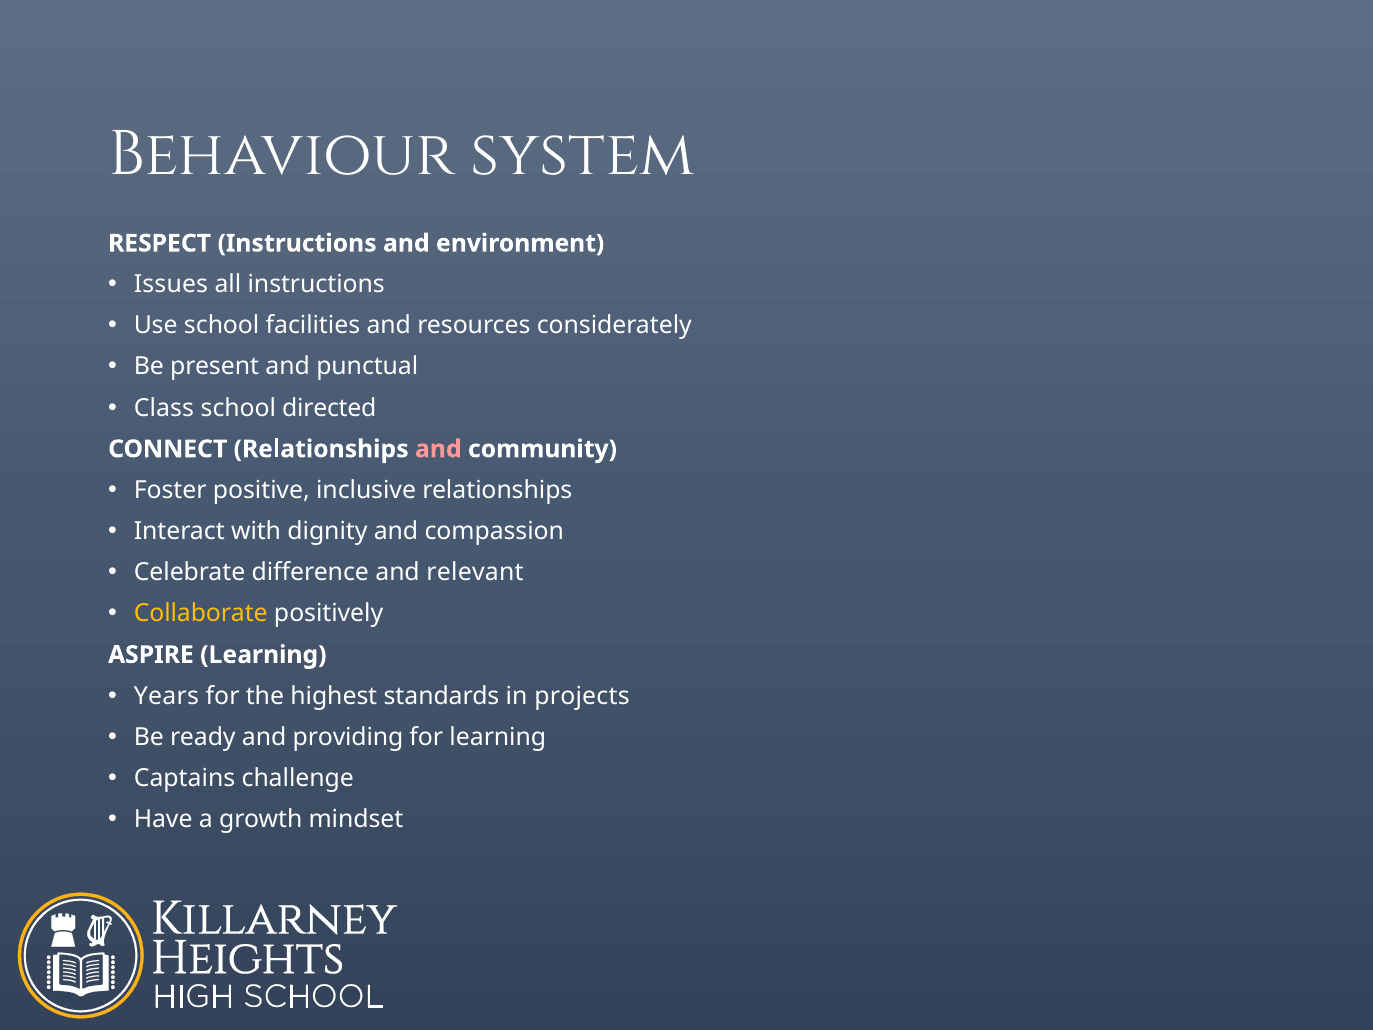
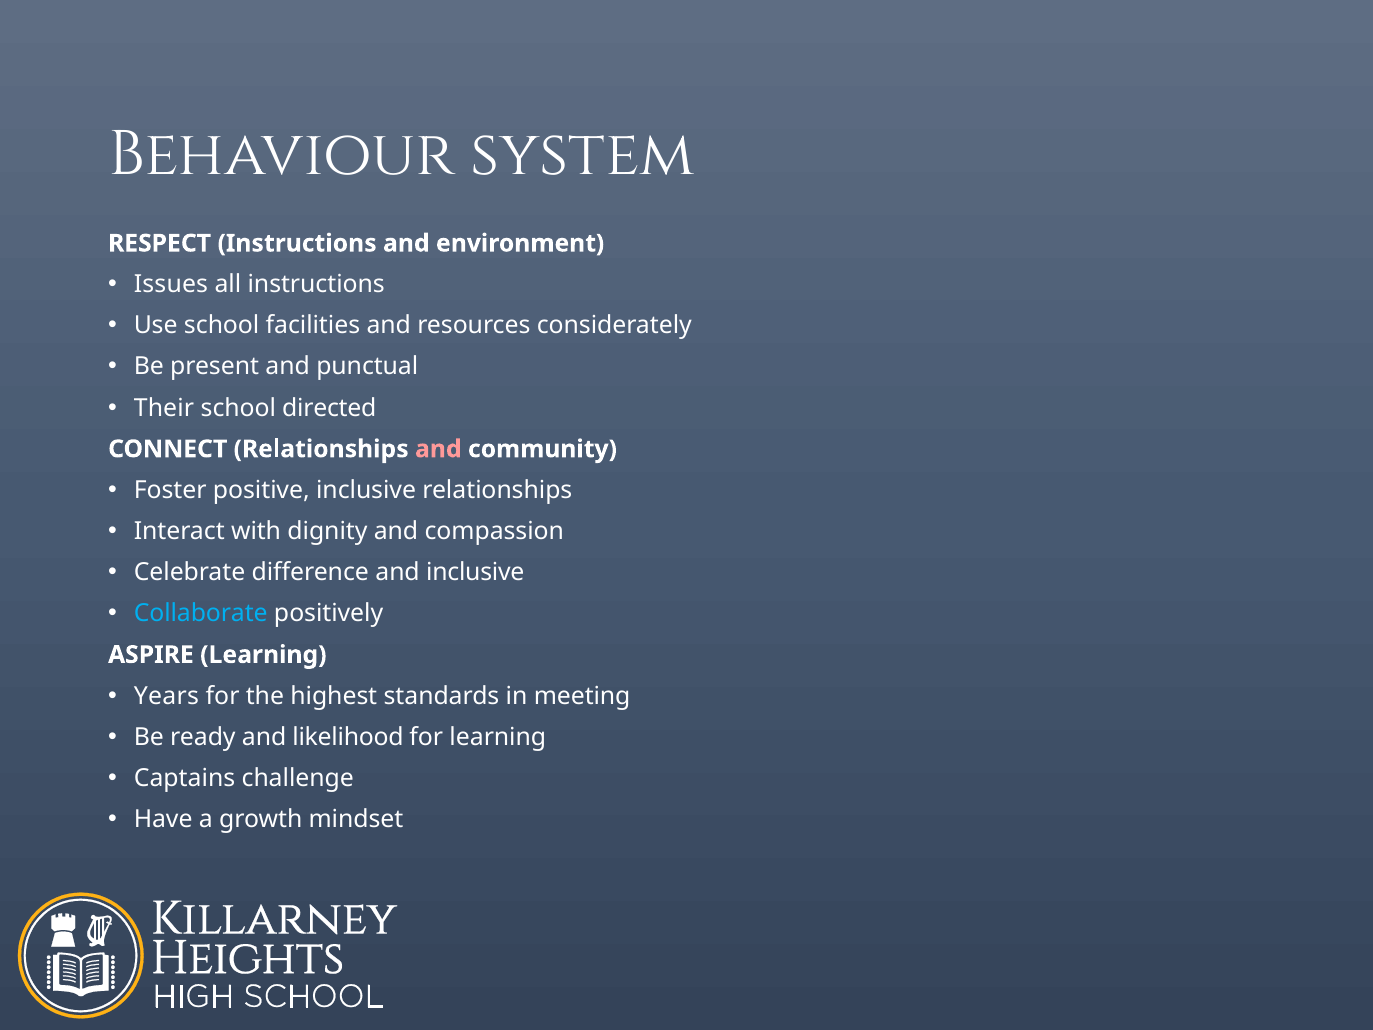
Class: Class -> Their (164, 408)
and relevant: relevant -> inclusive (475, 572)
Collaborate colour: yellow -> light blue (201, 614)
projects: projects -> meeting (582, 696)
providing: providing -> likelihood (348, 737)
